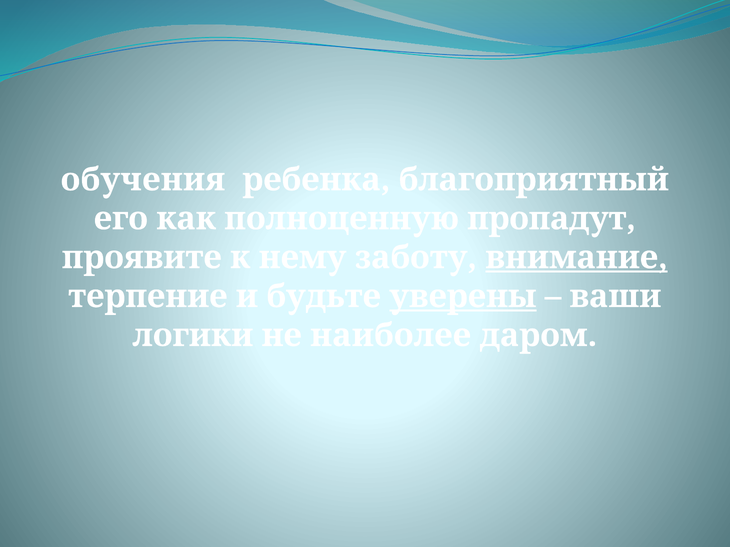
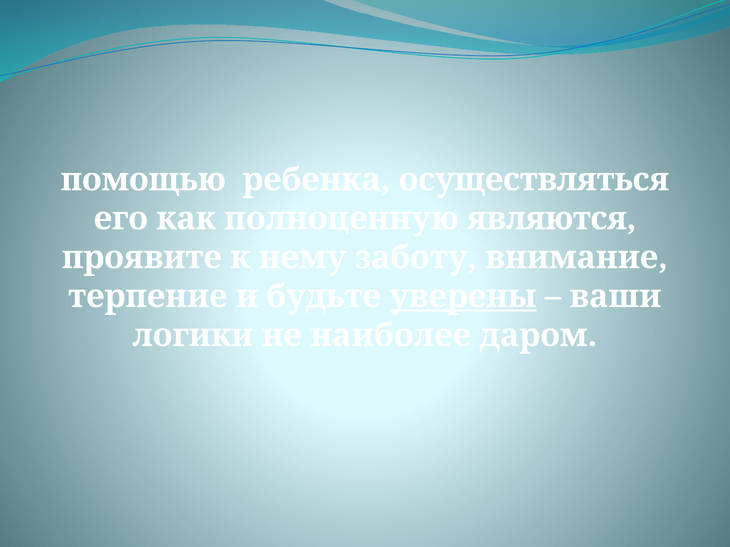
обучения: обучения -> помощью (143, 180)
благоприятный: благоприятный -> осуществляться (534, 180)
пропадут: пропадут -> являются (552, 219)
внимание underline: present -> none (577, 258)
